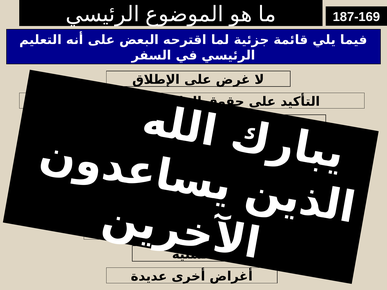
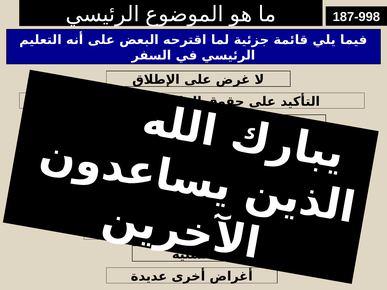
187-169: 187-169 -> 187-998 (356, 17)
